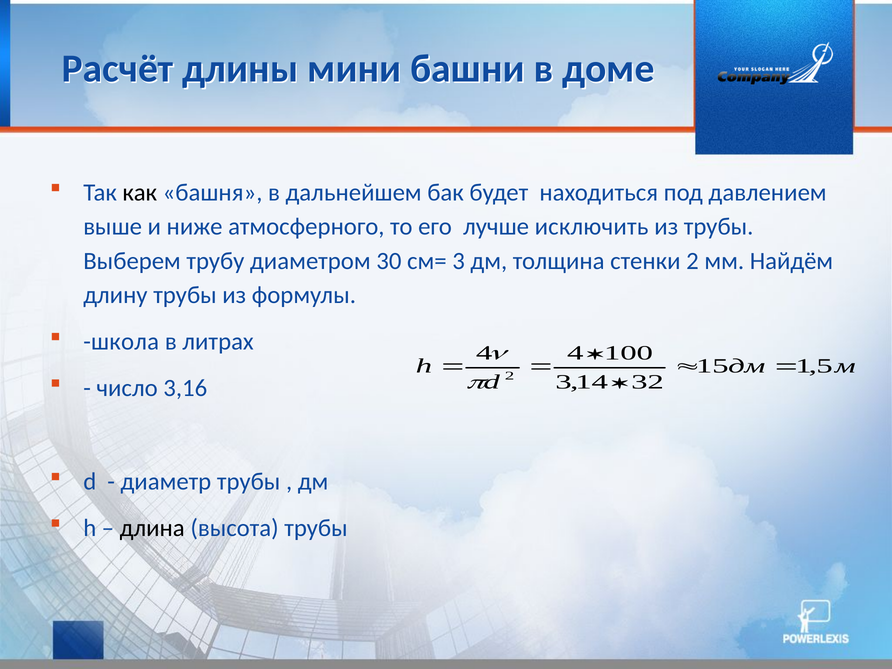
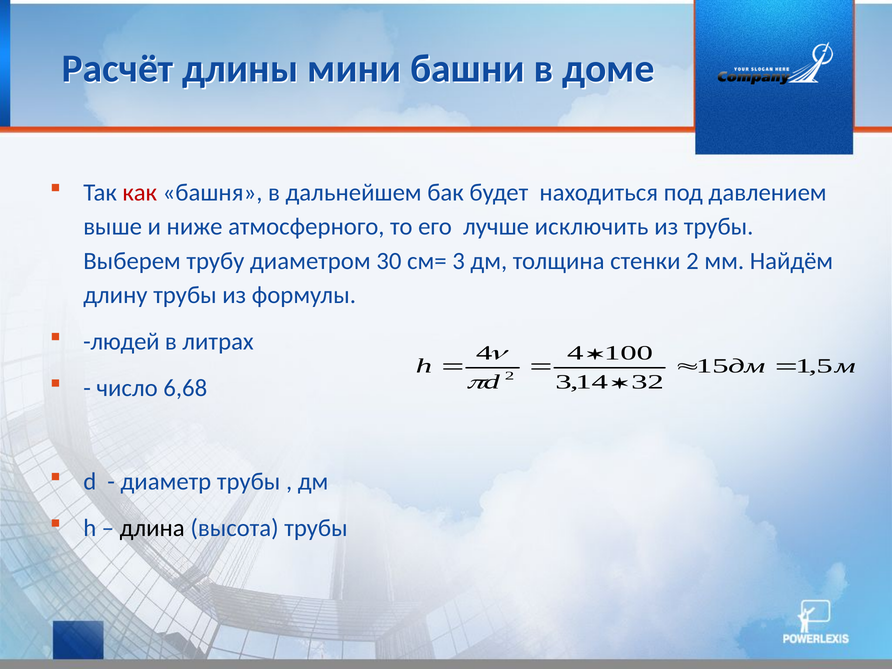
как colour: black -> red (140, 192)
школа: школа -> людей (121, 342)
3,16: 3,16 -> 6,68 (185, 388)
